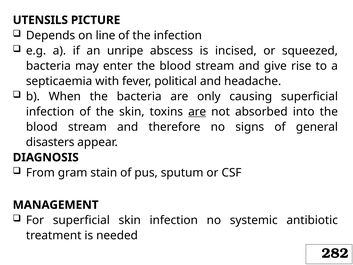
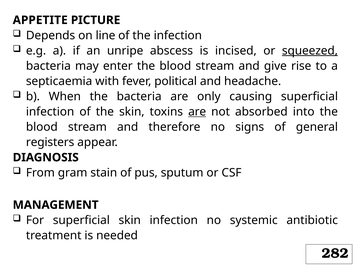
UTENSILS: UTENSILS -> APPETITE (40, 20)
squeezed underline: none -> present (310, 51)
disasters: disasters -> registers (50, 142)
